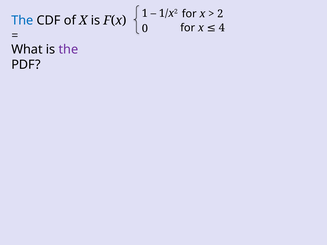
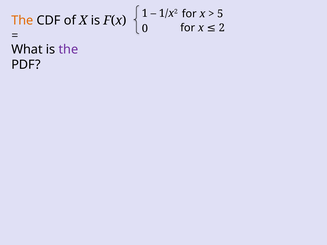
2: 2 -> 5 (220, 14)
The colour: blue -> orange (22, 20)
4: 4 -> 2 (222, 28)
